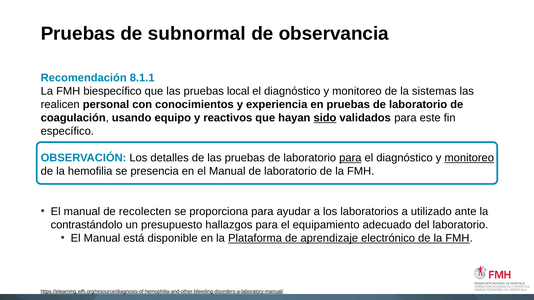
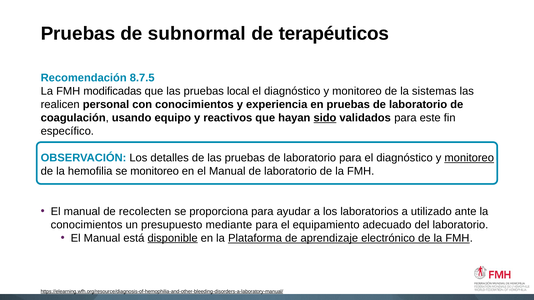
observancia: observancia -> terapéuticos (334, 34)
8.1.1: 8.1.1 -> 8.7.5 (142, 78)
biespecífico: biespecífico -> modificadas (113, 91)
para underline: present -> none (350, 158)
se presencia: presencia -> monitoreo (155, 171)
contrastándolo: contrastándolo -> conocimientos (87, 225)
hallazgos: hallazgos -> mediante (229, 225)
disponible underline: none -> present (173, 238)
